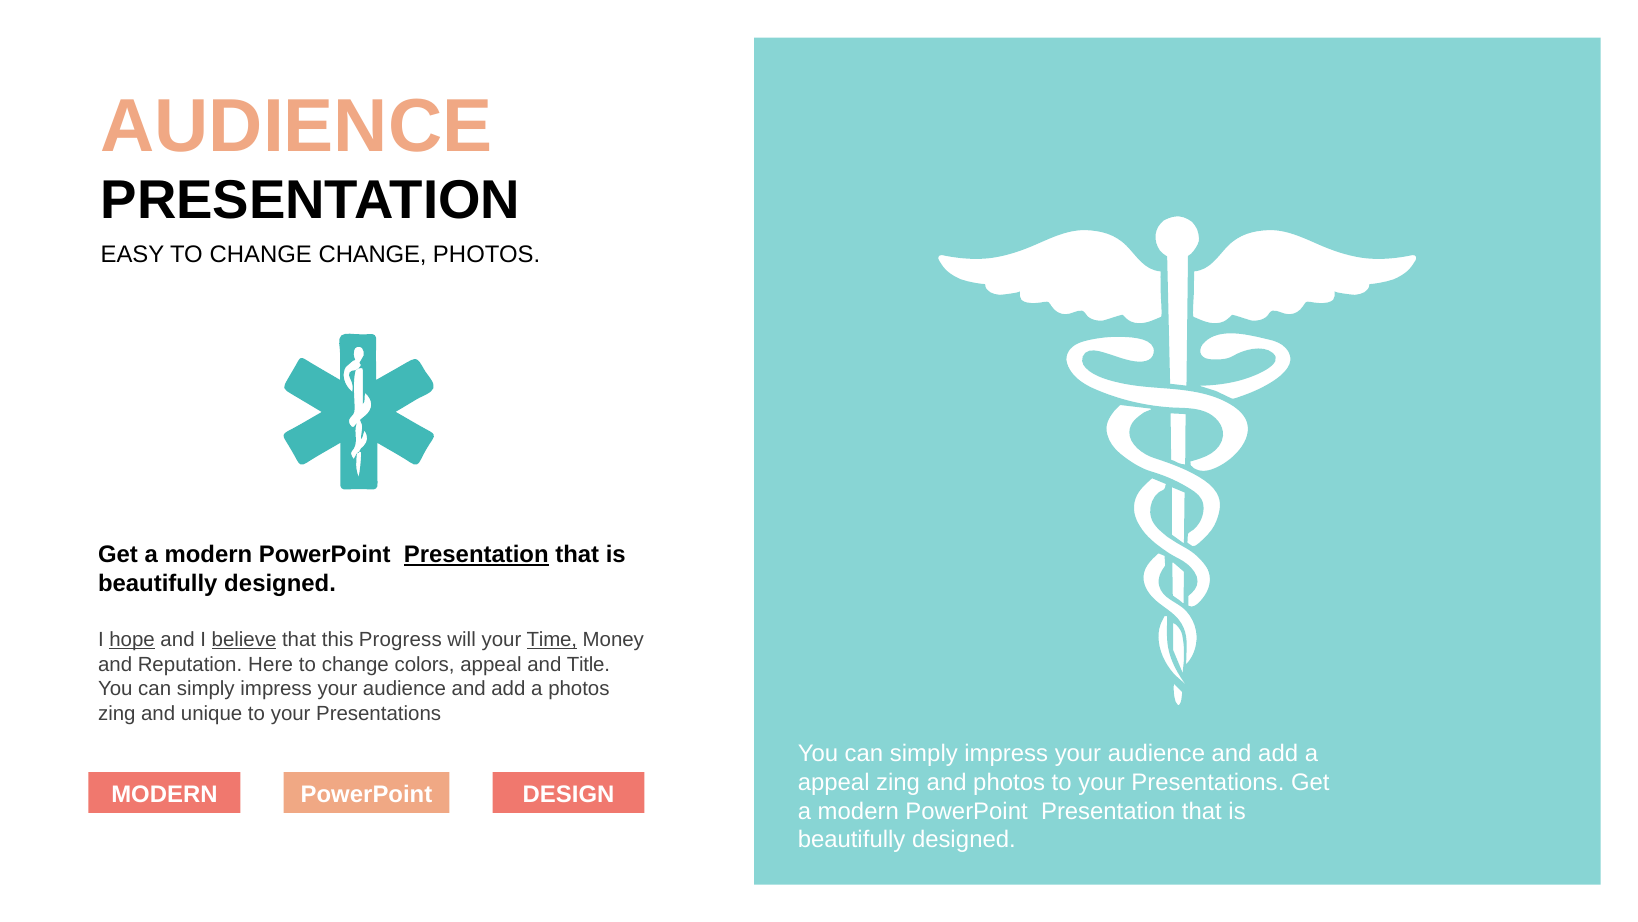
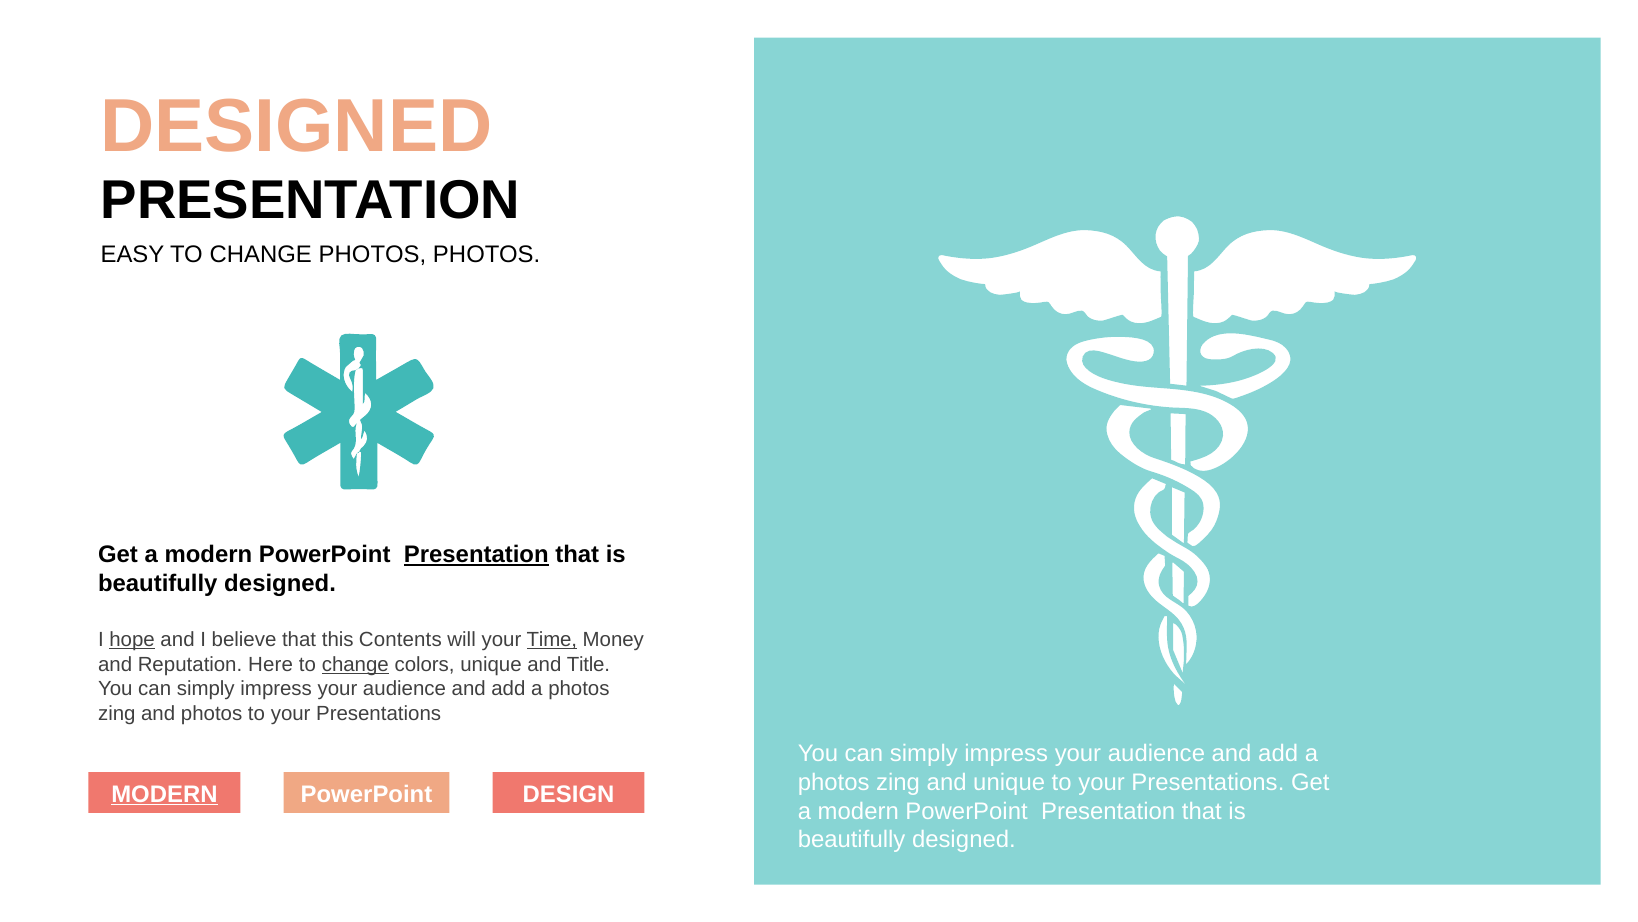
AUDIENCE: AUDIENCE -> DESIGNED (296, 127)
CHANGE CHANGE: CHANGE -> PHOTOS (372, 255)
believe underline: present -> none (244, 639)
Progress: Progress -> Contents (400, 639)
change underline: none -> present (355, 664)
colors appeal: appeal -> unique (491, 664)
and unique: unique -> photos (212, 713)
appeal: appeal -> photos (834, 782)
and photos: photos -> unique (1009, 782)
MODERN underline: none -> present (164, 794)
